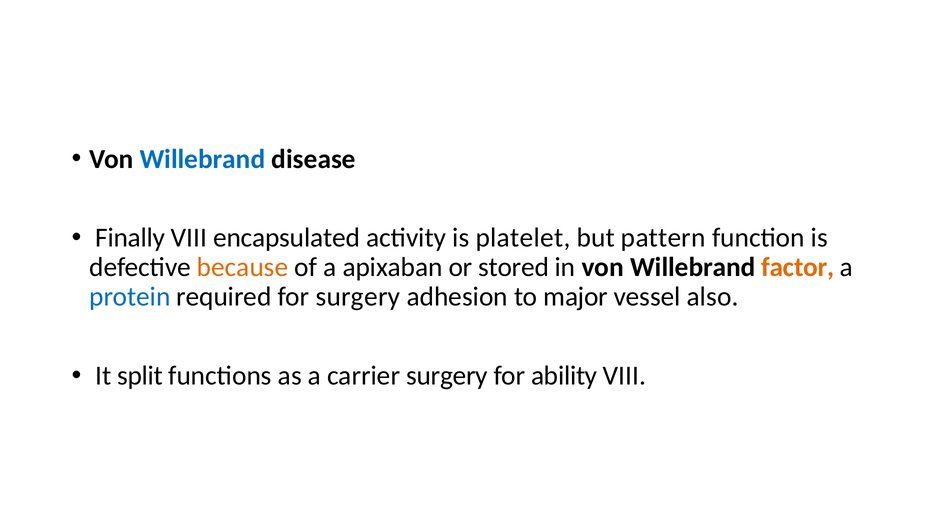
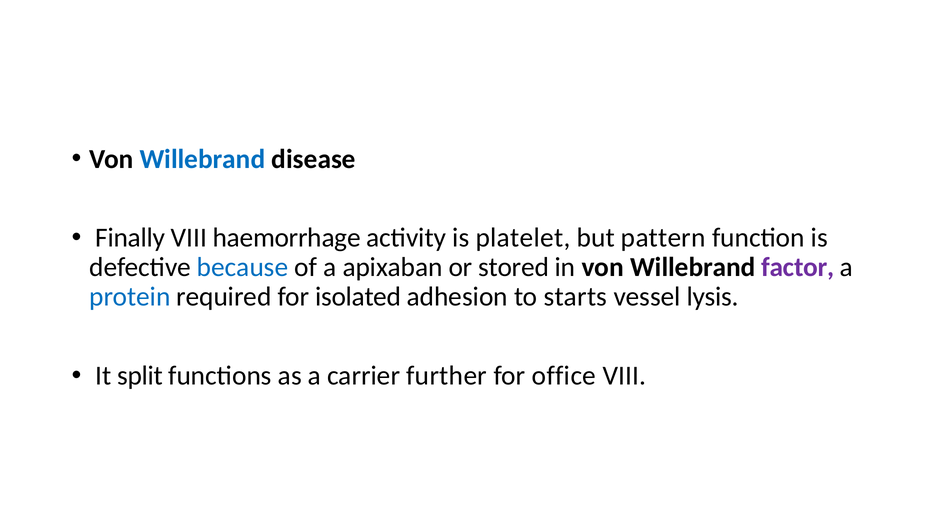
encapsulated: encapsulated -> haemorrhage (287, 238)
because colour: orange -> blue (243, 267)
factor colour: orange -> purple (798, 267)
for surgery: surgery -> isolated (358, 297)
major: major -> starts (575, 297)
also: also -> lysis (713, 297)
carrier surgery: surgery -> further (447, 375)
ability: ability -> office (564, 375)
